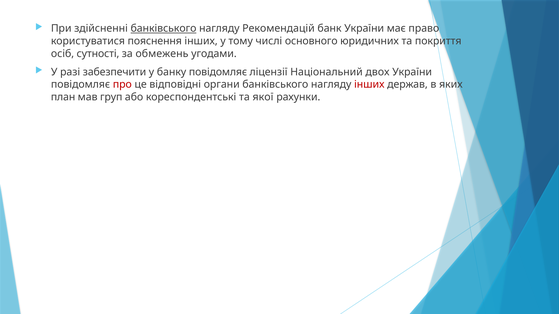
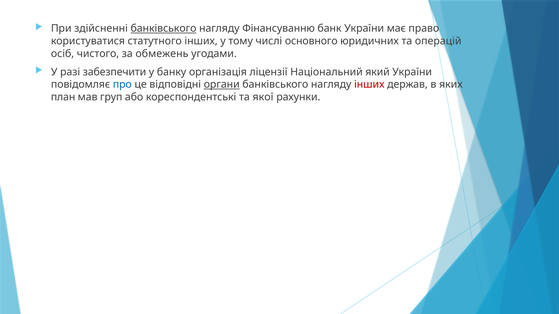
Рекомендацій: Рекомендацій -> Фінансуванню (279, 29)
пояснення: пояснення -> статутного (155, 41)
покриття: покриття -> операцій (438, 41)
сутності: сутності -> чистого (98, 54)
банку повідомляє: повідомляє -> організація (218, 72)
двох: двох -> який (378, 72)
про colour: red -> blue (122, 85)
органи underline: none -> present (222, 85)
